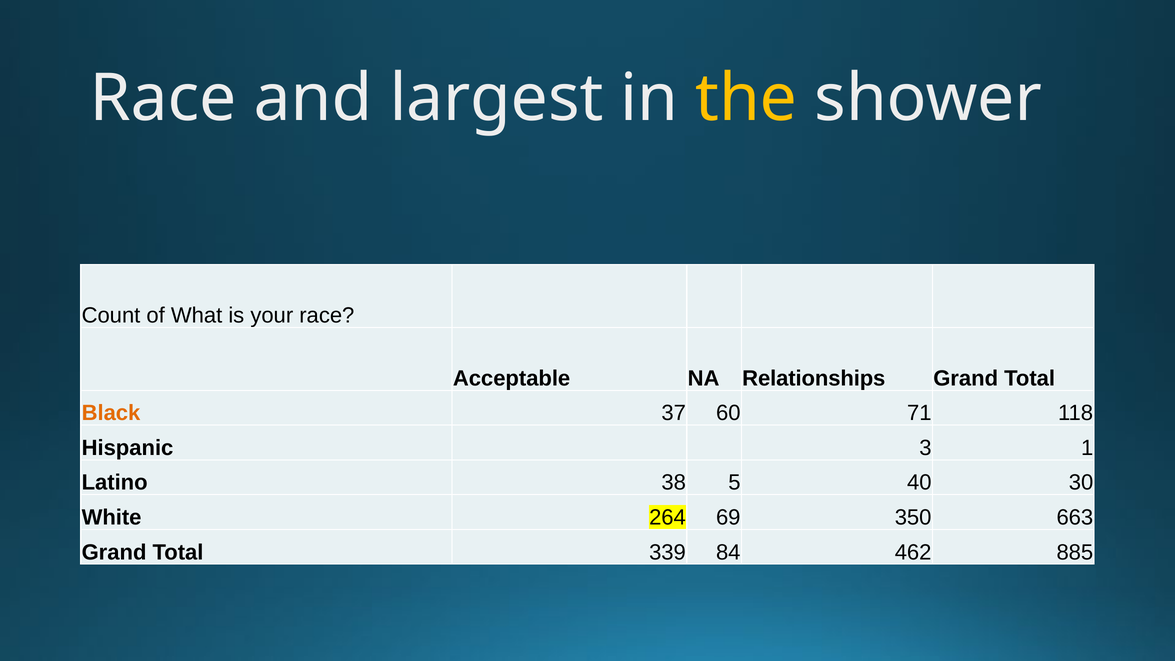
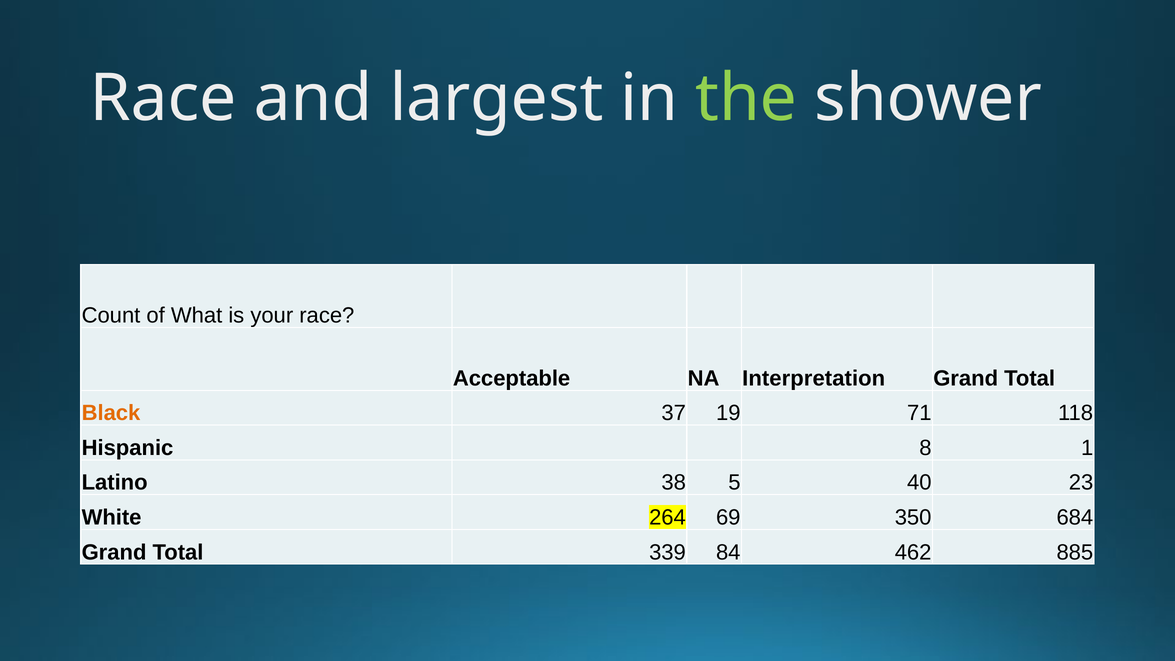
the colour: yellow -> light green (746, 99)
Relationships: Relationships -> Interpretation (814, 378)
60: 60 -> 19 (728, 413)
3: 3 -> 8 (925, 448)
30: 30 -> 23 (1081, 483)
663: 663 -> 684 (1075, 517)
